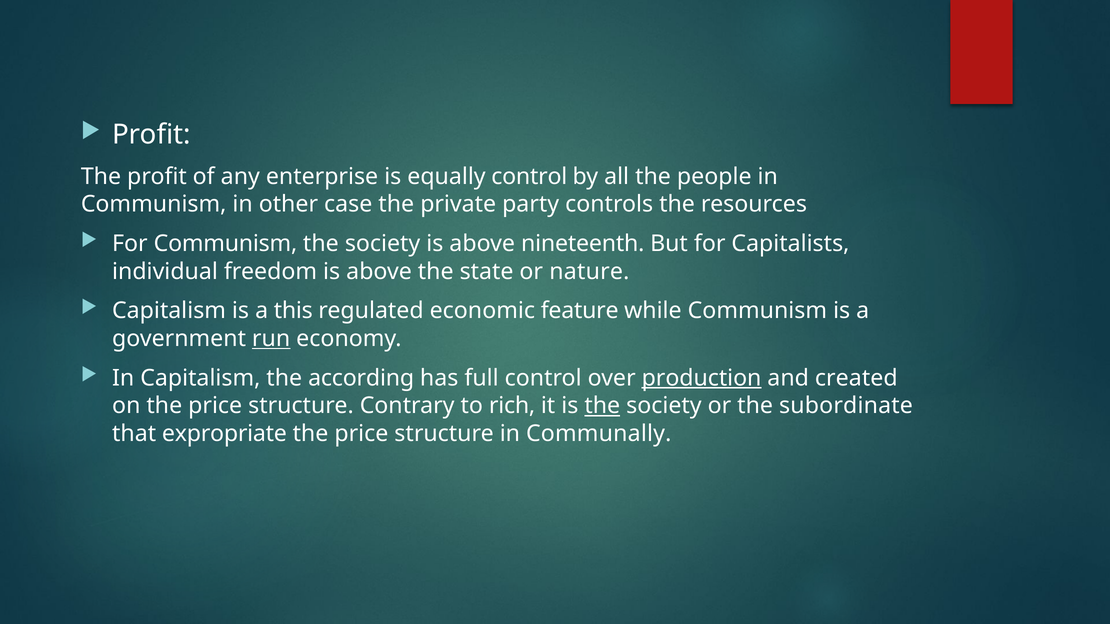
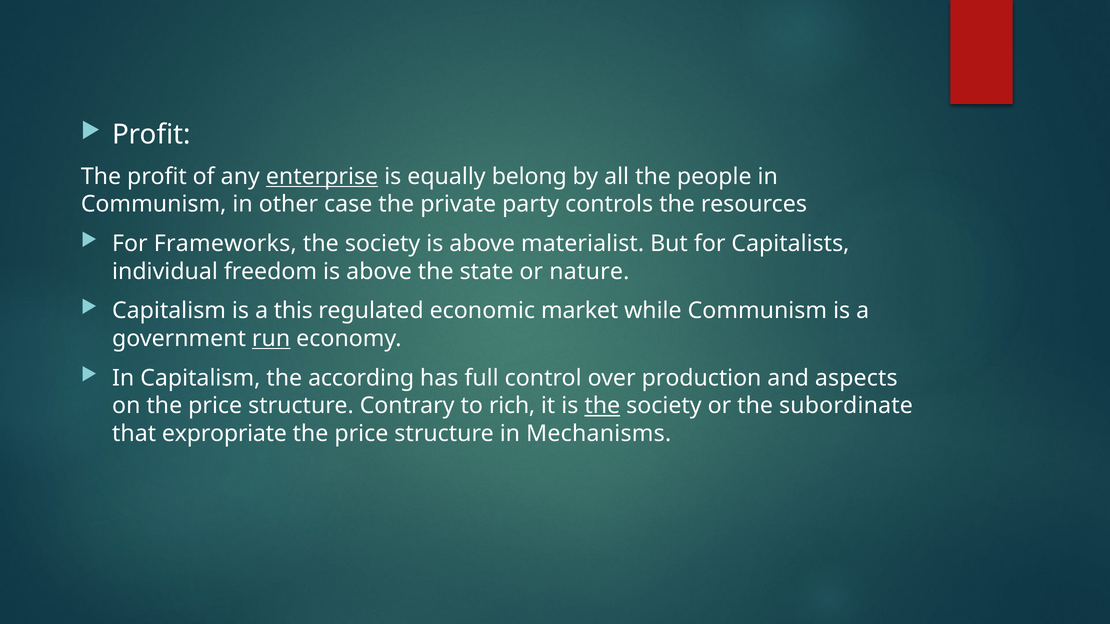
enterprise underline: none -> present (322, 177)
equally control: control -> belong (529, 177)
For Communism: Communism -> Frameworks (225, 244)
nineteenth: nineteenth -> materialist (583, 244)
feature: feature -> market (580, 311)
production underline: present -> none (702, 378)
created: created -> aspects (856, 378)
Communally: Communally -> Mechanisms (599, 434)
